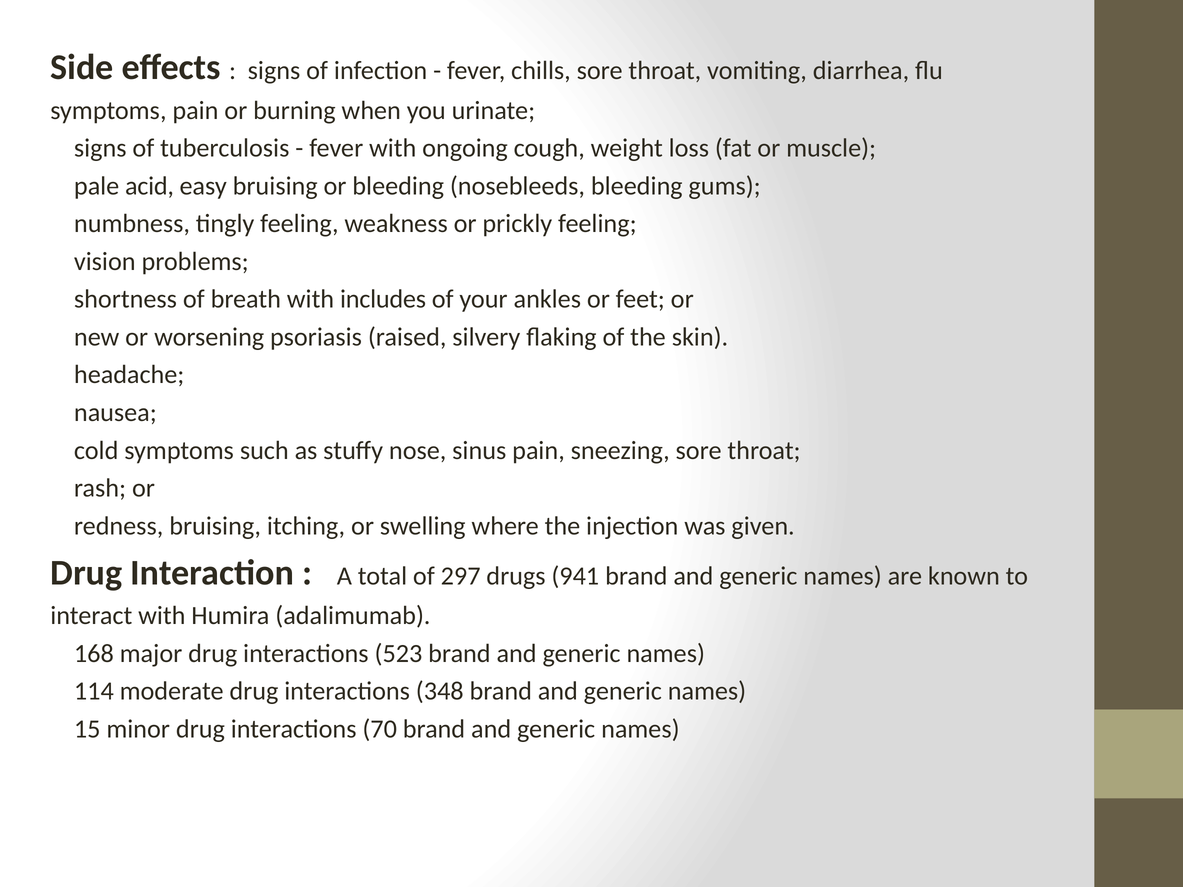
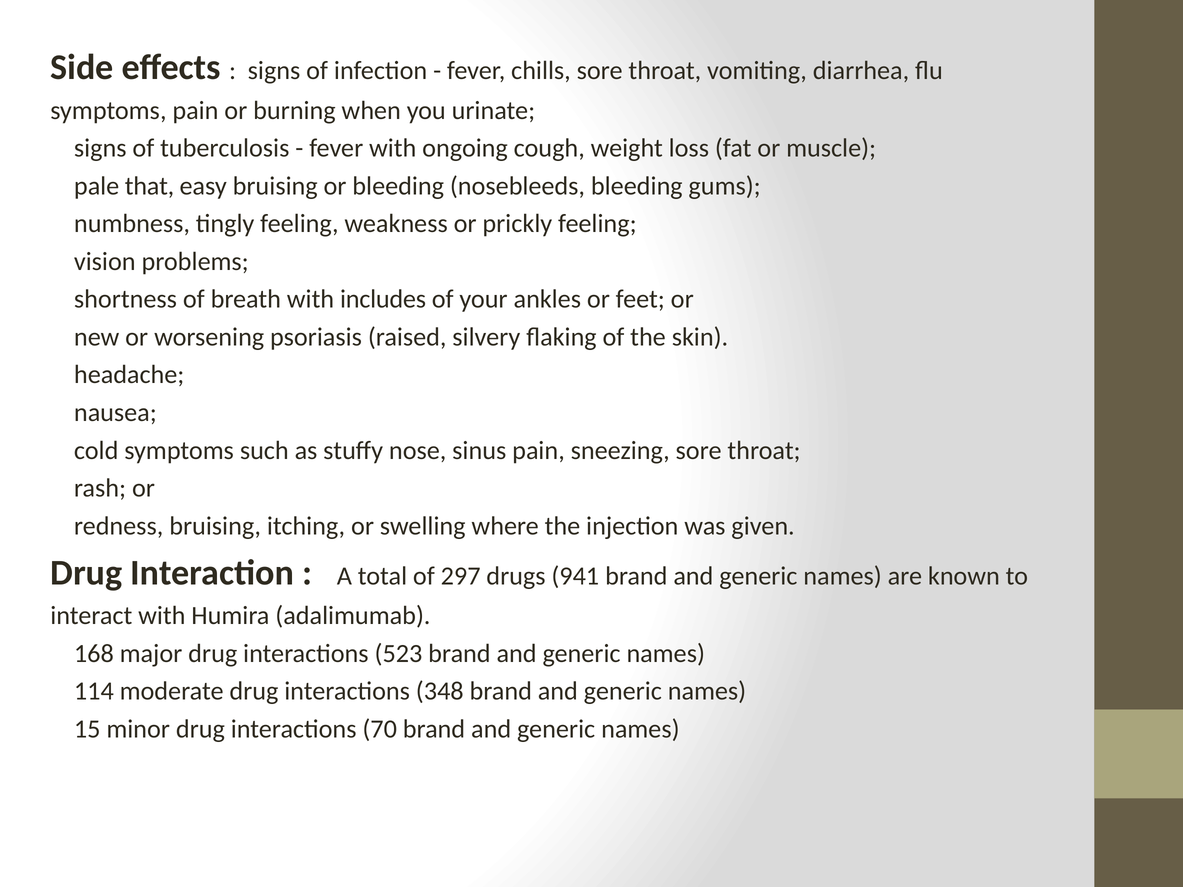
acid: acid -> that (150, 186)
